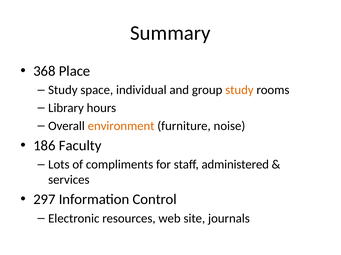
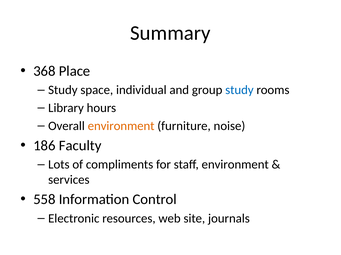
study colour: orange -> blue (239, 90)
staff administered: administered -> environment (235, 165)
297: 297 -> 558 (44, 200)
